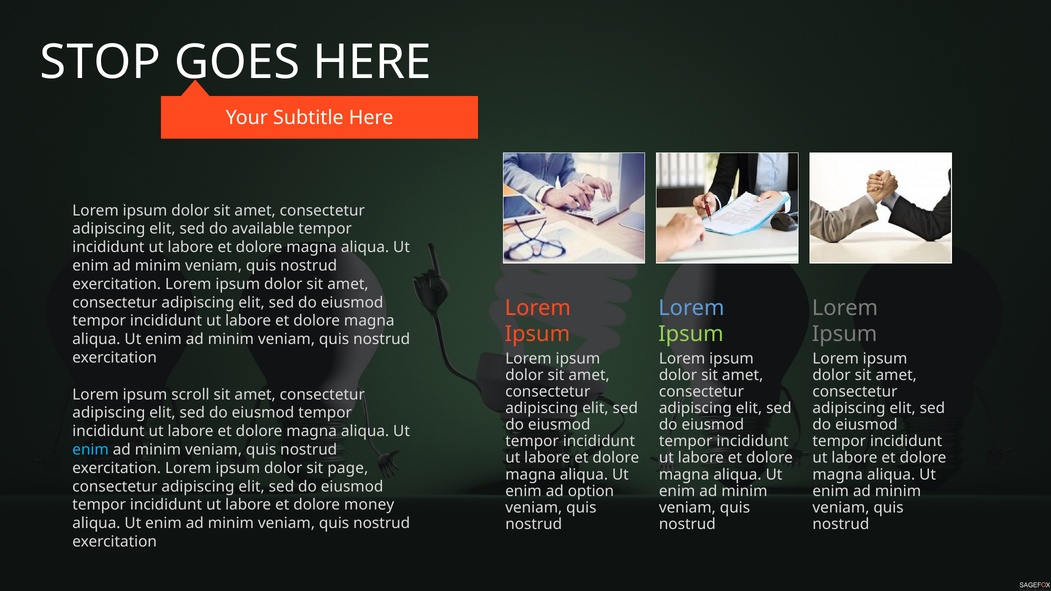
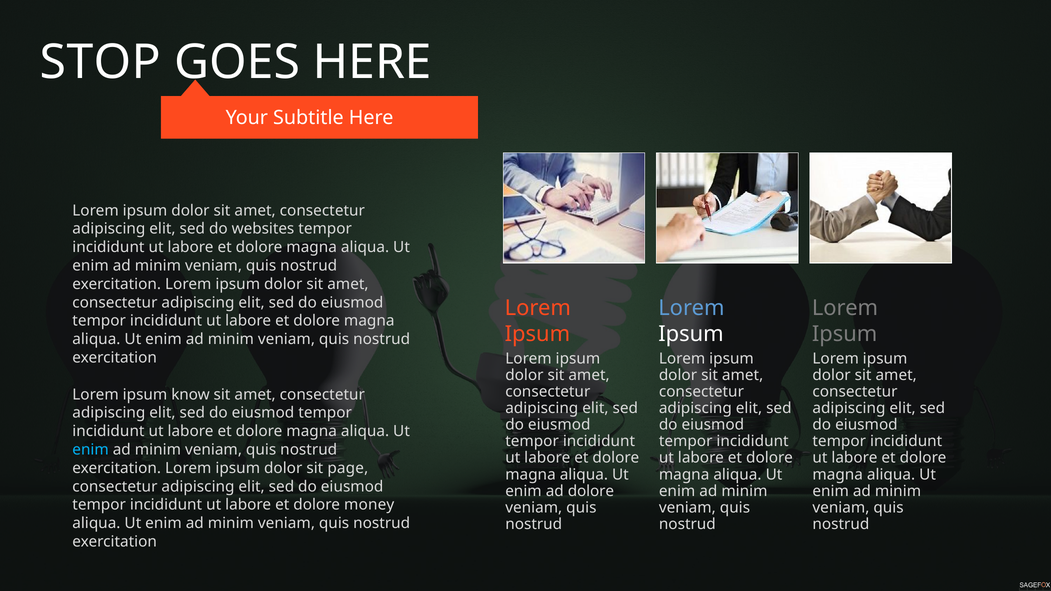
available: available -> websites (263, 229)
Ipsum colour: light green -> white (691, 334)
scroll: scroll -> know (191, 395)
ad option: option -> dolore (591, 491)
